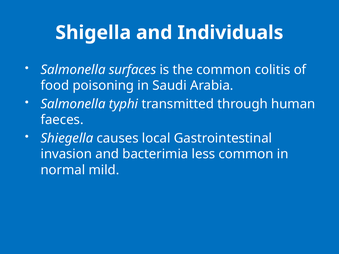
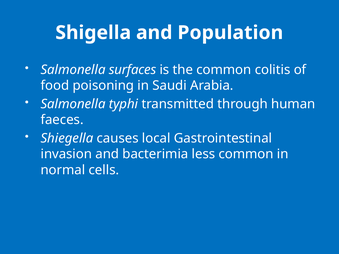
Individuals: Individuals -> Population (230, 33)
mild: mild -> cells (104, 170)
